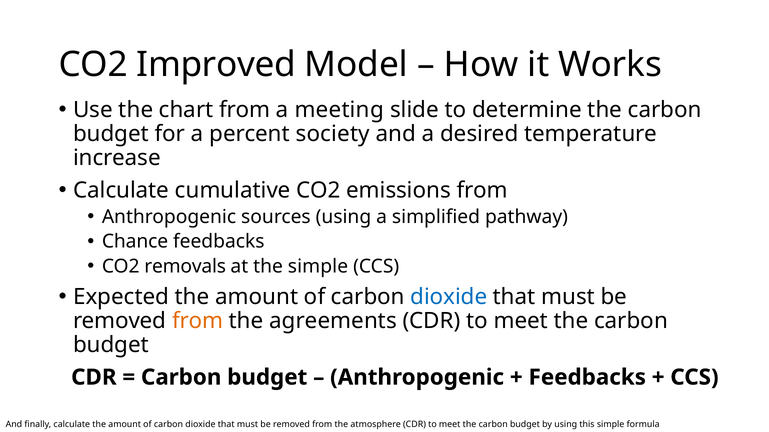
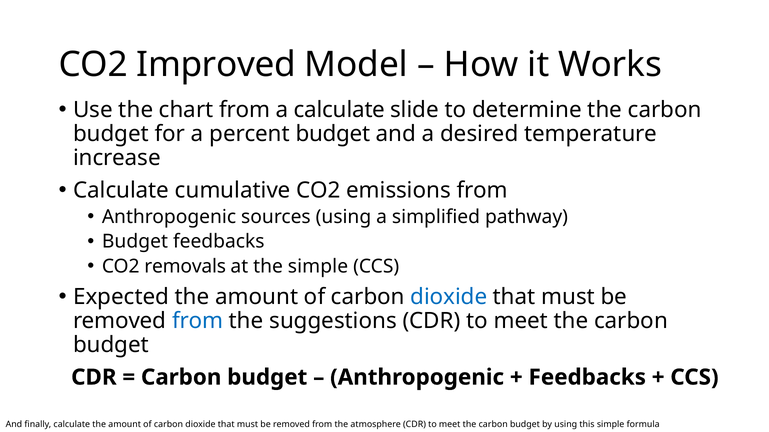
a meeting: meeting -> calculate (339, 110)
percent society: society -> budget (333, 134)
Chance: Chance -> Budget (135, 242)
from colour: orange -> blue (198, 321)
agreements: agreements -> suggestions (333, 321)
